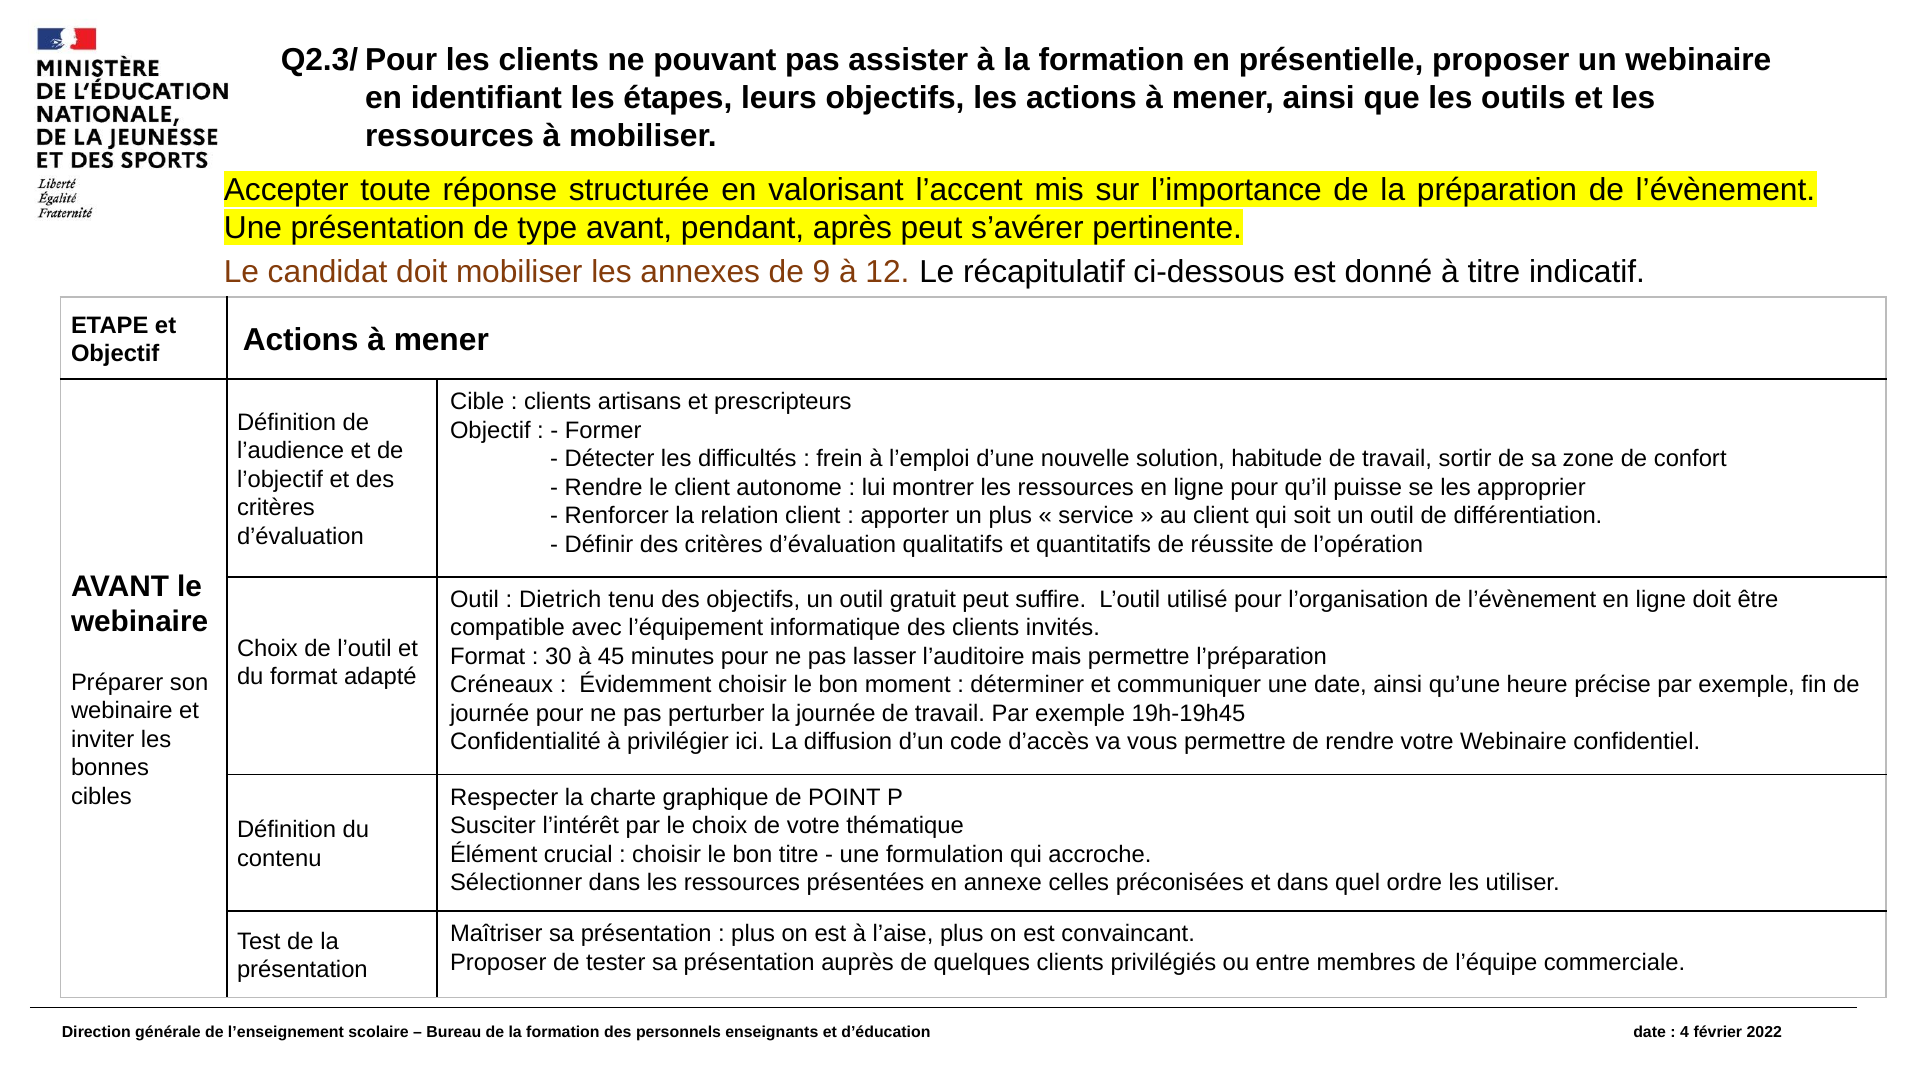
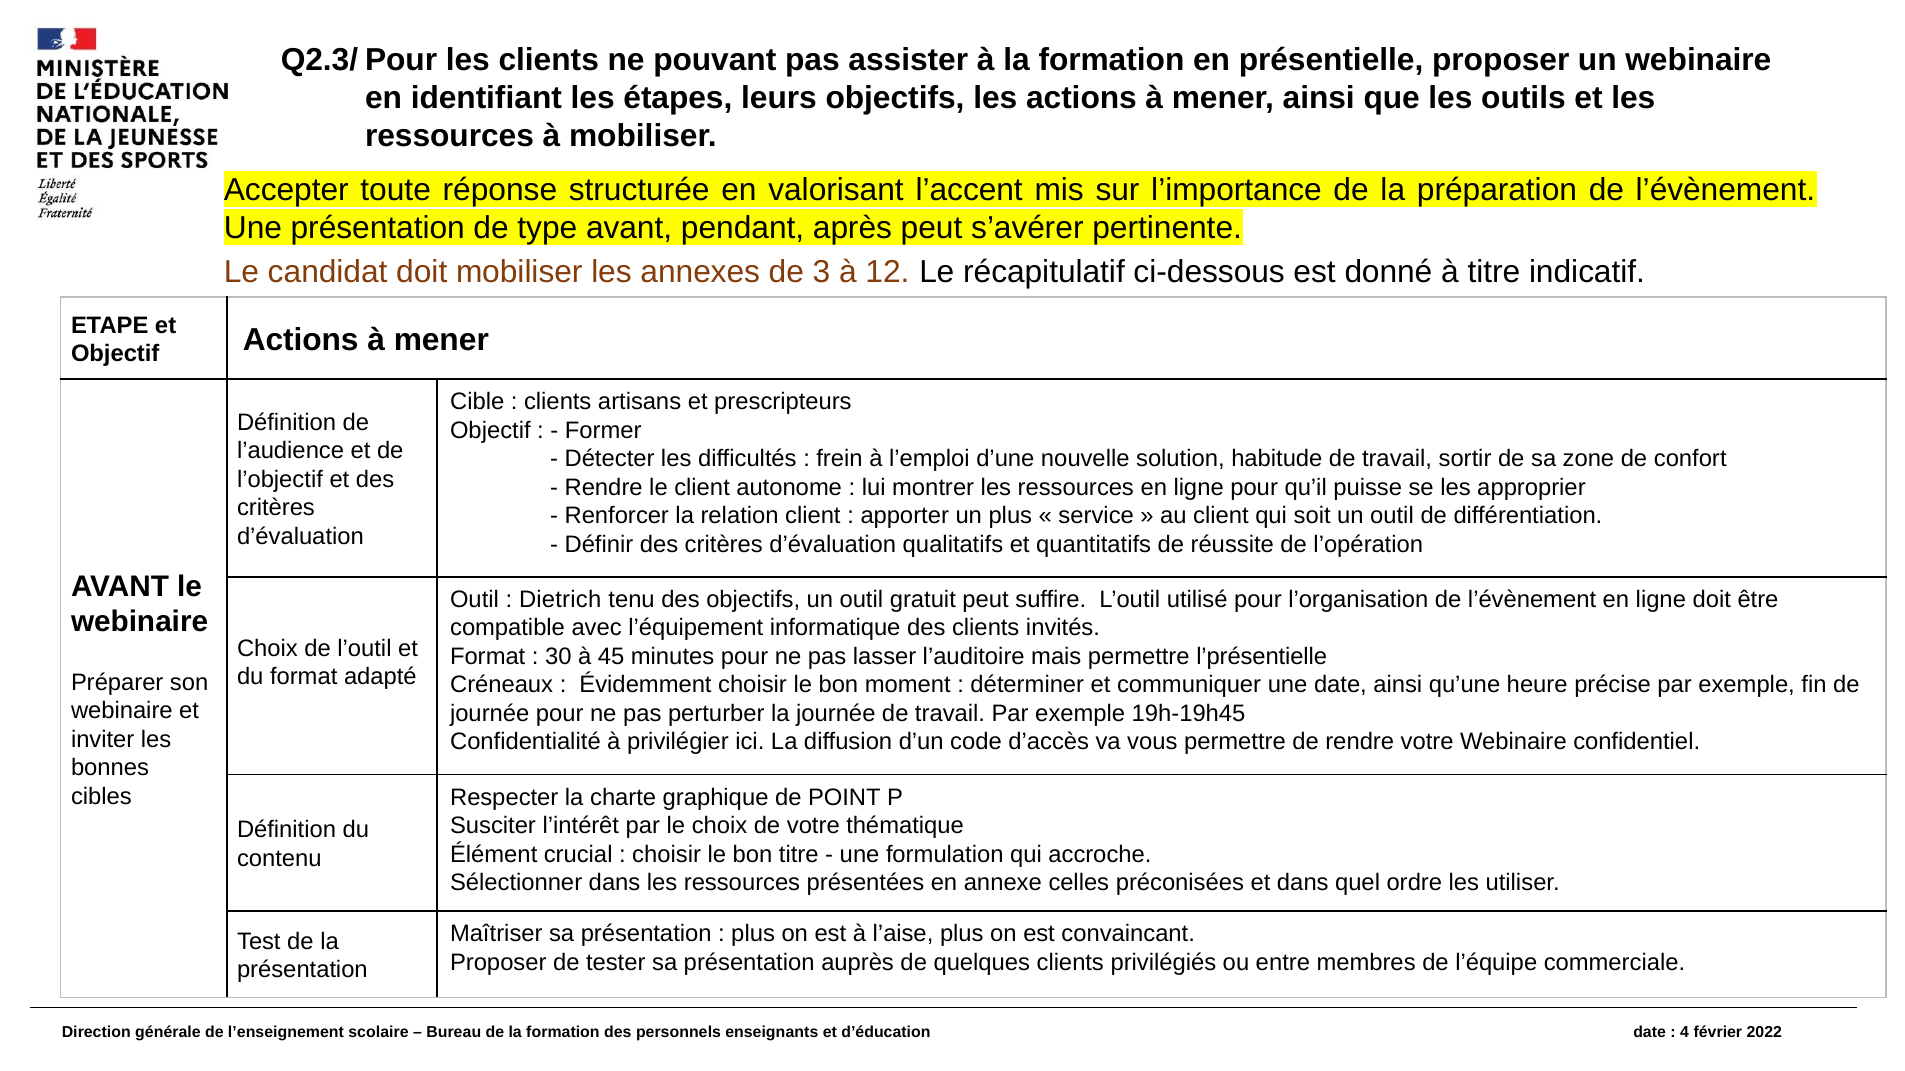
9: 9 -> 3 (821, 272)
l’préparation: l’préparation -> l’présentielle (1262, 657)
